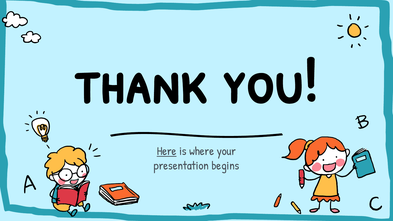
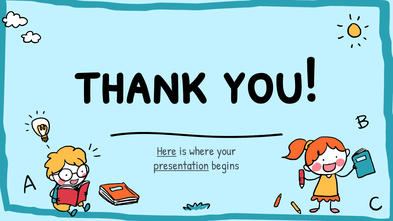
presentation underline: none -> present (181, 166)
